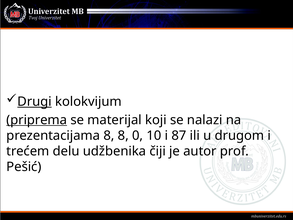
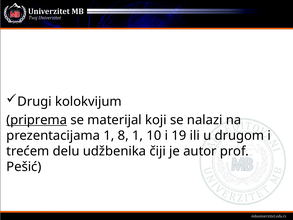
Drugi underline: present -> none (35, 102)
prezentacijama 8: 8 -> 1 (109, 135)
8 0: 0 -> 1 (138, 135)
87: 87 -> 19 (179, 135)
